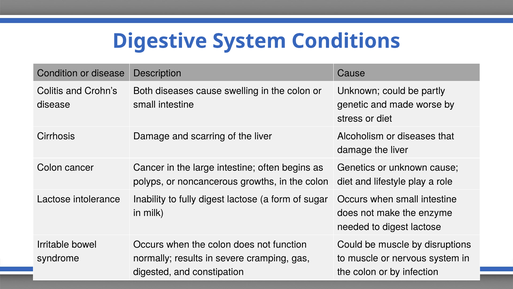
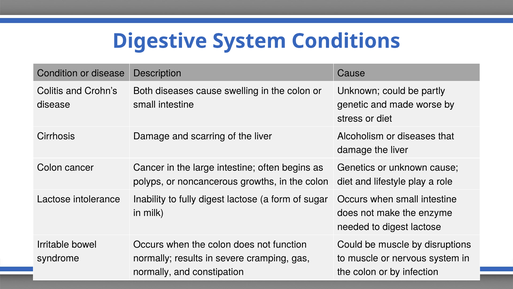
digested: digested -> normally (152, 272)
